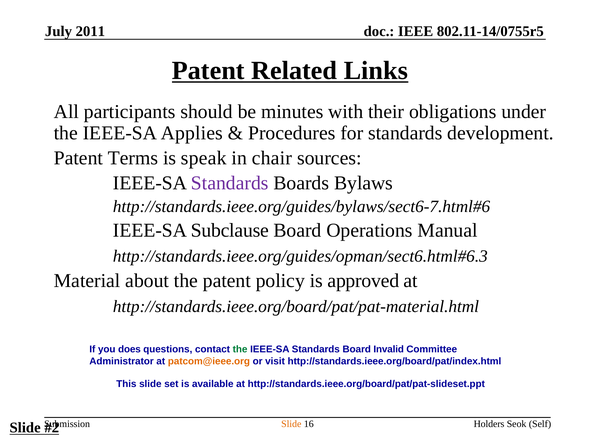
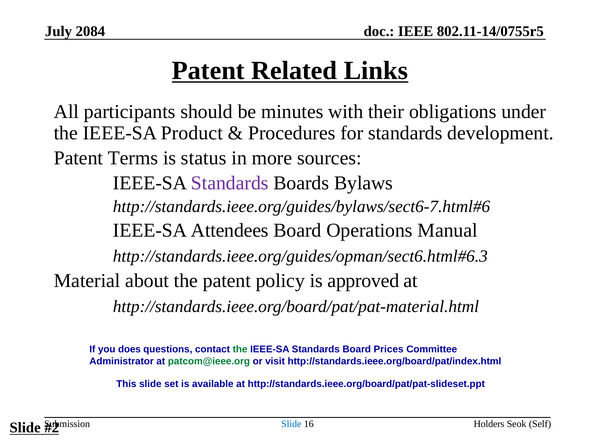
2011: 2011 -> 2084 (90, 31)
Applies: Applies -> Product (192, 133)
speak: speak -> status (204, 158)
chair: chair -> more (272, 158)
Subclause: Subclause -> Attendees (230, 231)
Invalid: Invalid -> Prices (389, 350)
patcom@ieee.org colour: orange -> green (209, 362)
Slide colour: orange -> blue (291, 424)
